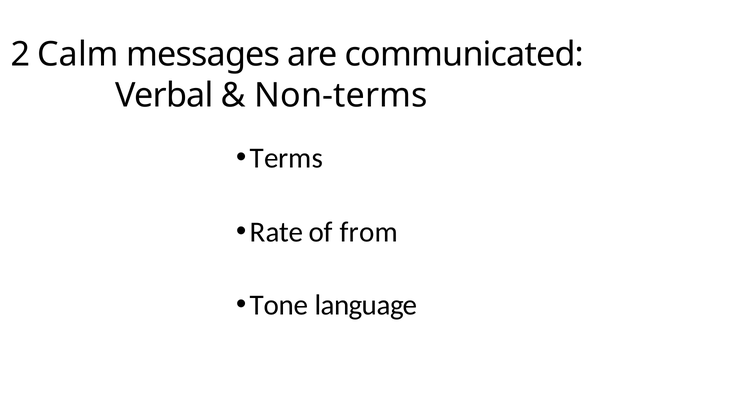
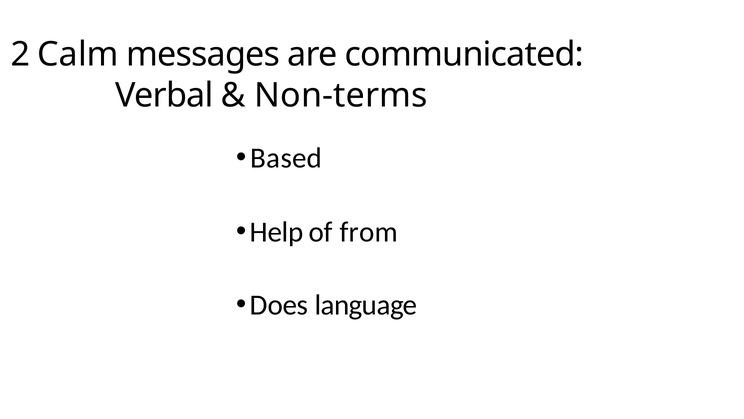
Terms: Terms -> Based (286, 158)
Rate: Rate -> Help (277, 232)
Tone: Tone -> Does (279, 305)
